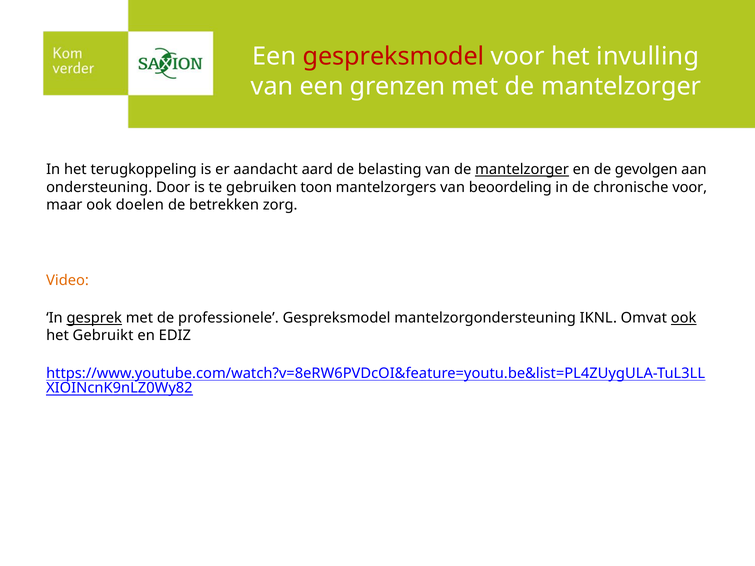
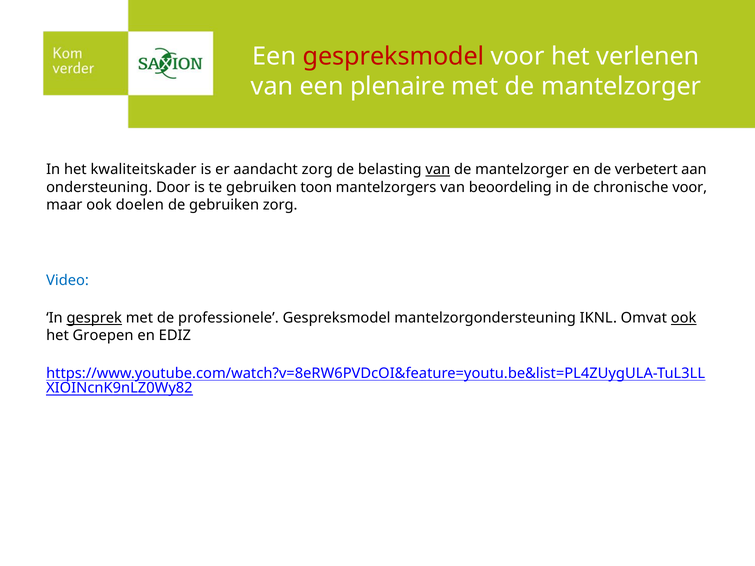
invulling: invulling -> verlenen (648, 57)
grenzen: grenzen -> plenaire (398, 87)
terugkoppeling: terugkoppeling -> kwaliteitskader (144, 170)
aandacht aard: aard -> zorg (317, 170)
van underline: none -> present (438, 170)
mantelzorger underline: present -> none (522, 170)
gevolgen: gevolgen -> verbetert (646, 170)
de betrekken: betrekken -> gebruiken (224, 205)
Video colour: orange -> blue (68, 280)
Gebruikt: Gebruikt -> Groepen (103, 336)
